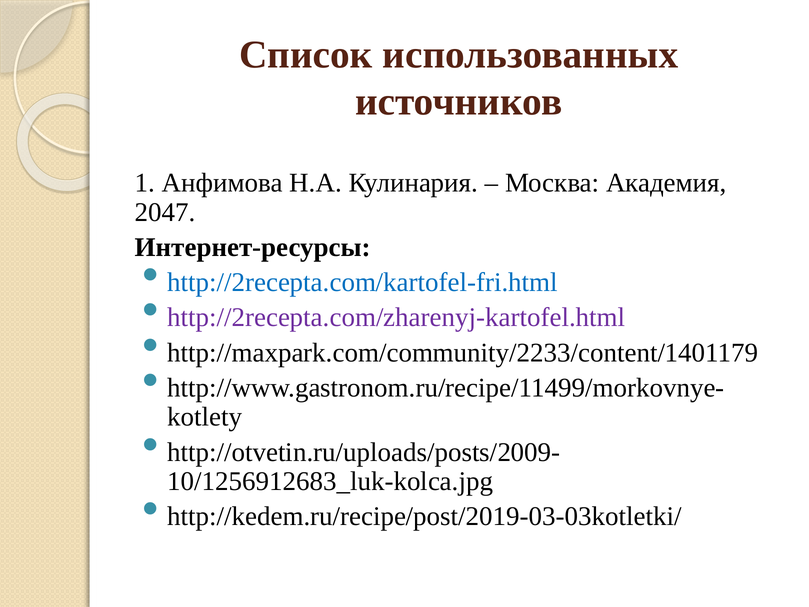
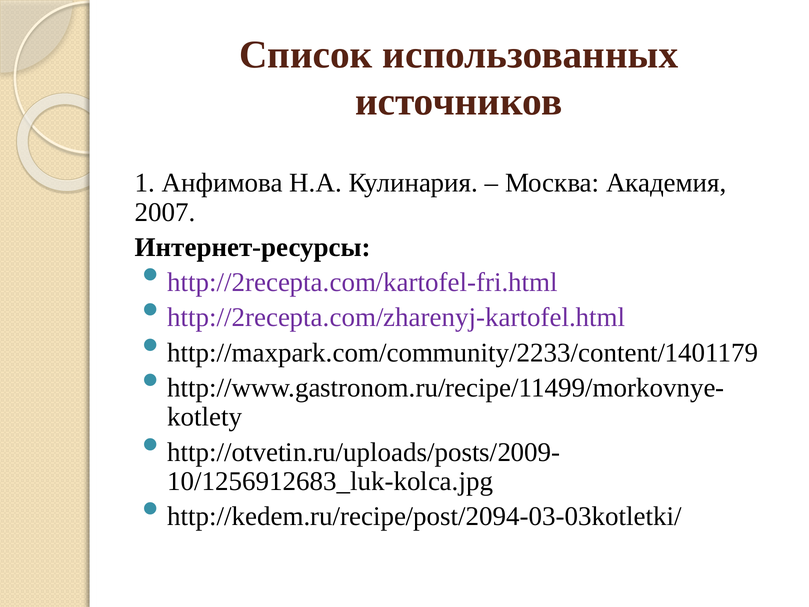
2047: 2047 -> 2007 (165, 212)
http://2recepta.com/kartofel-fri.html colour: blue -> purple (363, 282)
http://kedem.ru/recipe/post/2019-03-03kotletki/: http://kedem.ru/recipe/post/2019-03-03kotletki/ -> http://kedem.ru/recipe/post/2094-03-03kotletki/ (424, 516)
